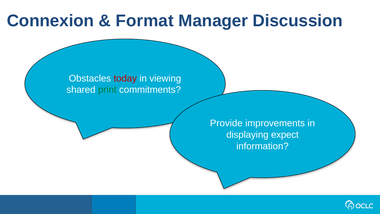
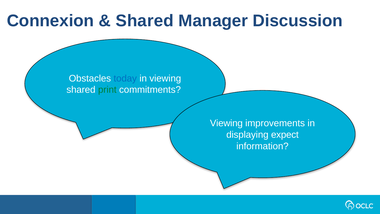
Format: Format -> Shared (145, 21)
today colour: red -> blue (125, 78)
Provide: Provide -> Viewing (226, 123)
